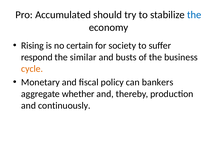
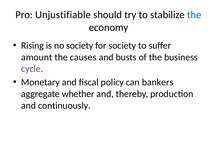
Accumulated: Accumulated -> Unjustifiable (63, 15)
no certain: certain -> society (80, 46)
respond: respond -> amount (37, 57)
similar: similar -> causes (83, 57)
cycle colour: orange -> purple (32, 69)
